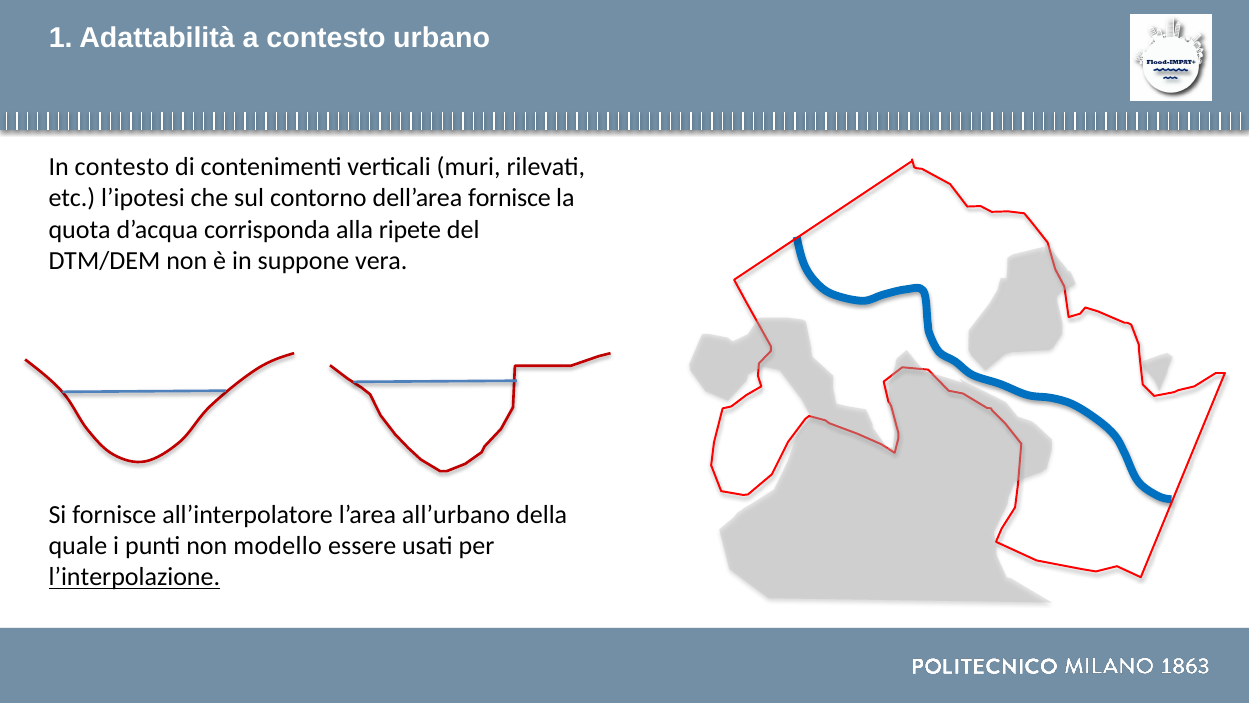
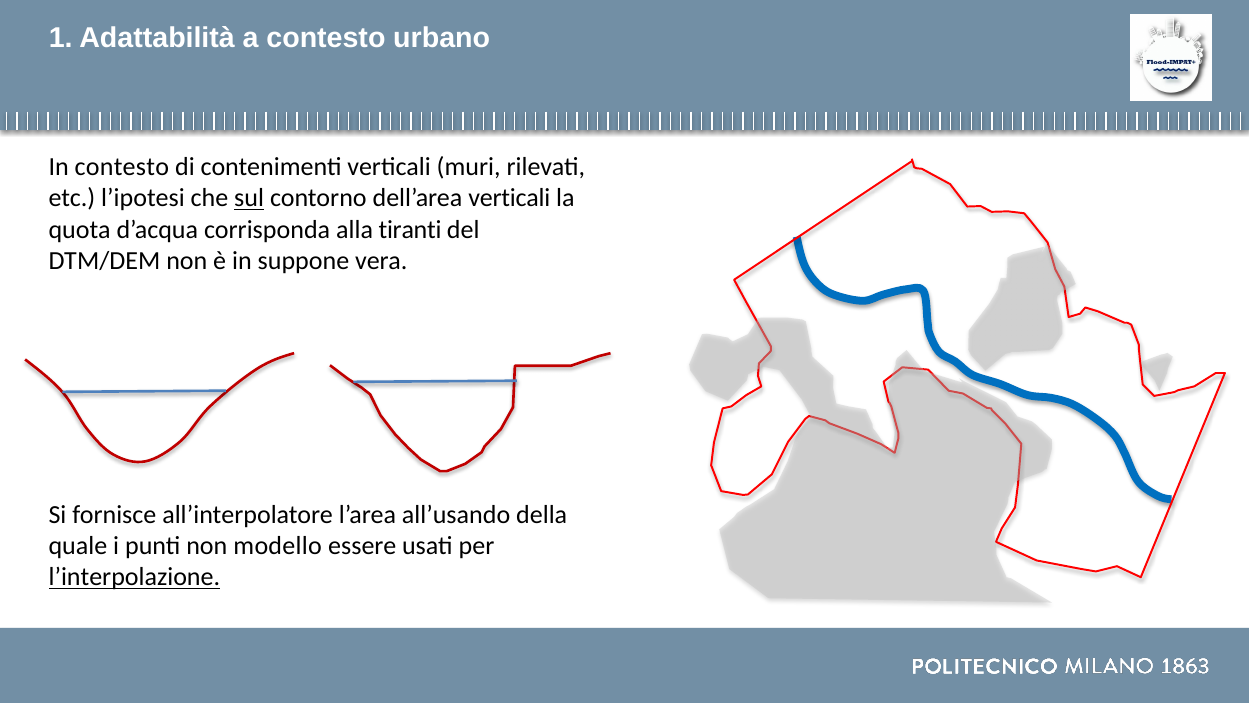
sul underline: none -> present (249, 198)
dell’area fornisce: fornisce -> verticali (509, 198)
ripete: ripete -> tiranti (410, 229)
all’urbano: all’urbano -> all’usando (456, 514)
